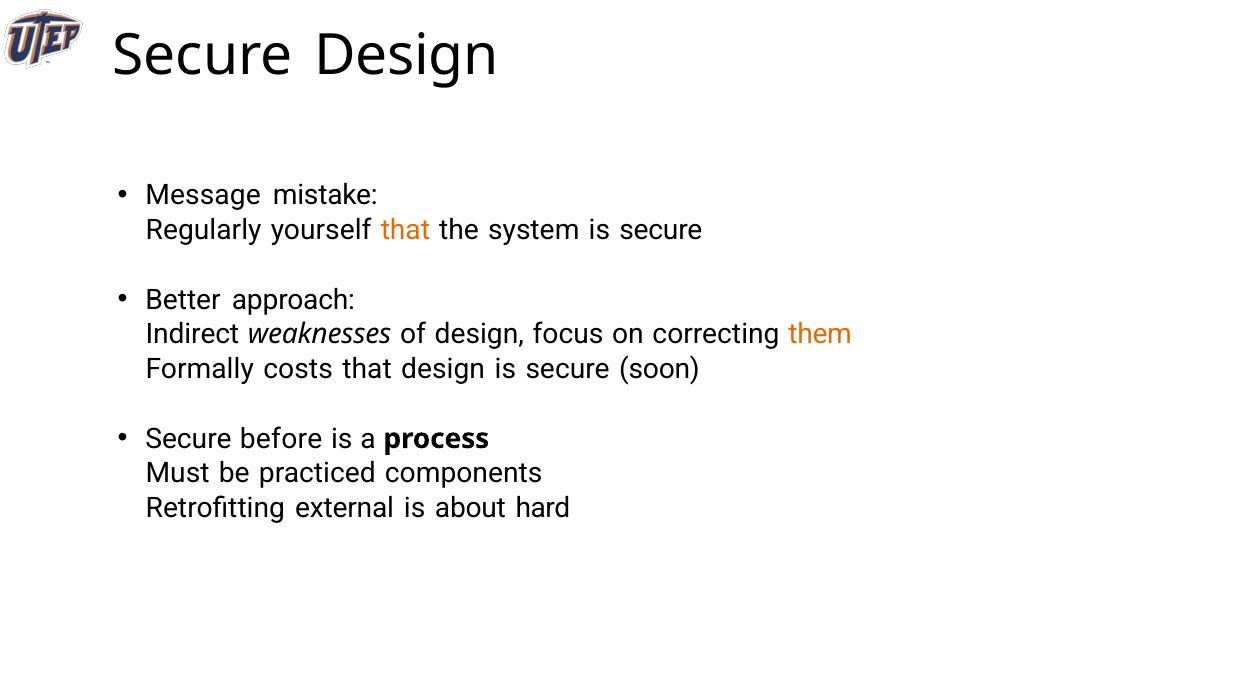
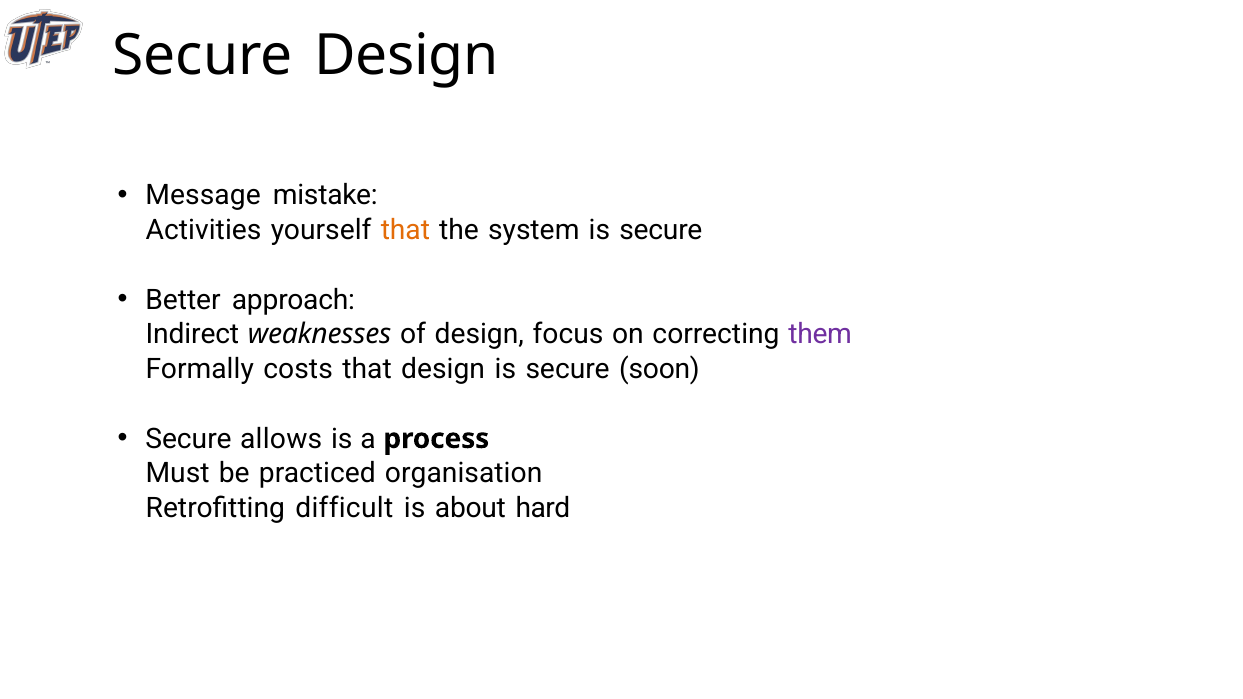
Regularly: Regularly -> Activities (204, 230)
them colour: orange -> purple (820, 335)
before: before -> allows (281, 439)
components: components -> organisation (464, 474)
external: external -> difficult (344, 508)
